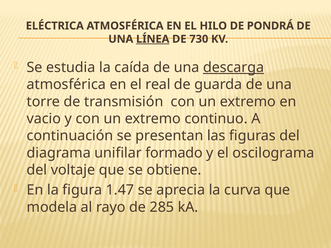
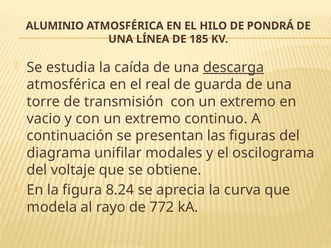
ELÉCTRICA: ELÉCTRICA -> ALUMINIO (55, 26)
LÍNEA underline: present -> none (153, 39)
730: 730 -> 185 (199, 39)
formado: formado -> modales (174, 153)
1.47: 1.47 -> 8.24 (120, 190)
285: 285 -> 772 (162, 207)
